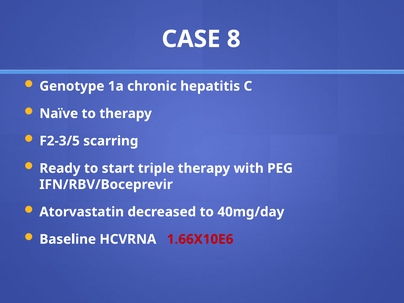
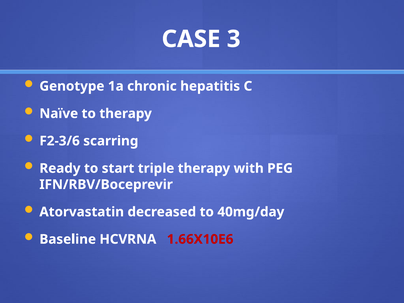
8: 8 -> 3 (234, 39)
F2-3/5: F2-3/5 -> F2-3/6 (60, 141)
